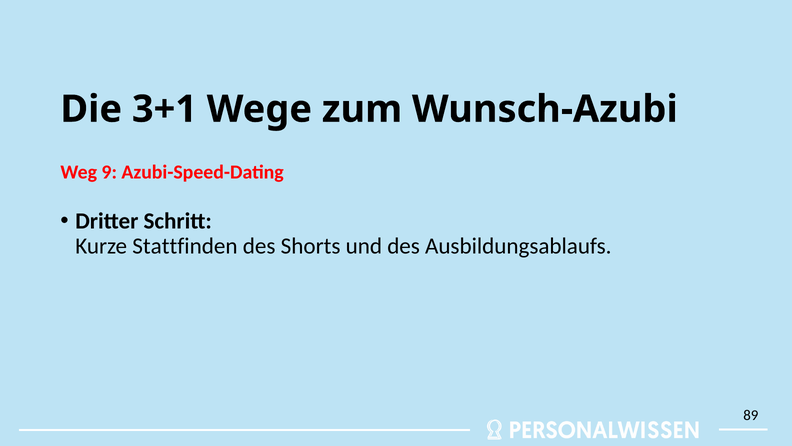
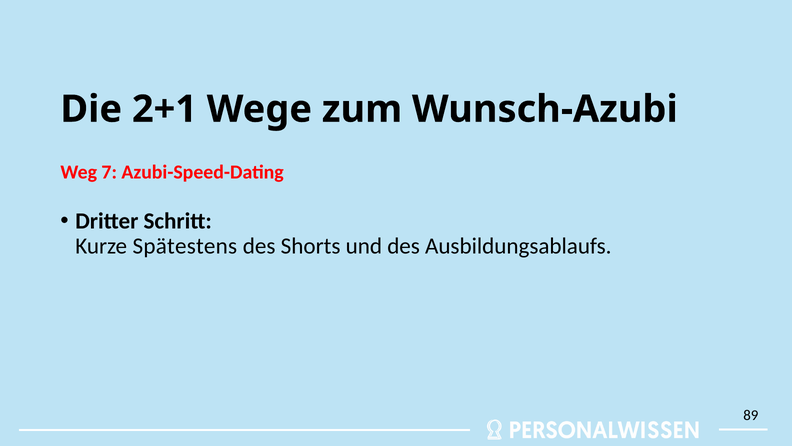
3+1: 3+1 -> 2+1 (164, 109)
9: 9 -> 7 (109, 172)
Stattfinden: Stattfinden -> Spätestens (185, 246)
